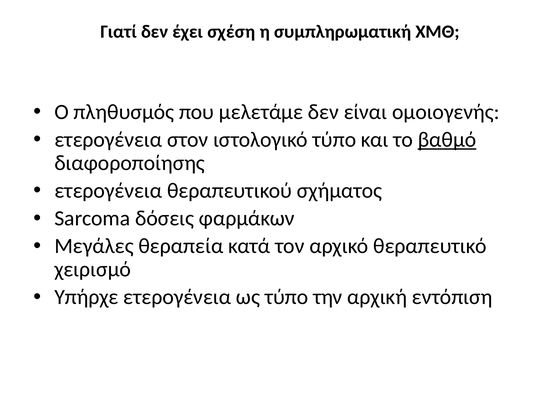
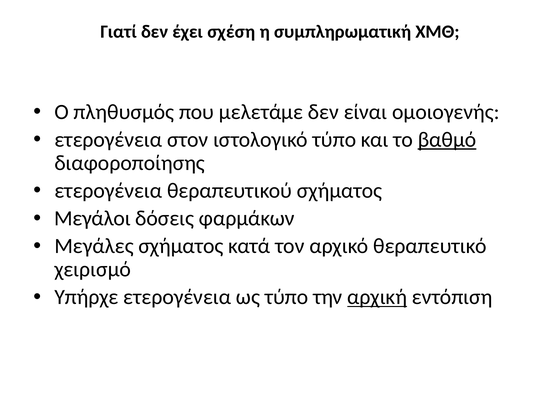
Sarcoma: Sarcoma -> Μεγάλοι (92, 219)
Μεγάλες θεραπεία: θεραπεία -> σχήματος (181, 246)
αρχική underline: none -> present (377, 298)
